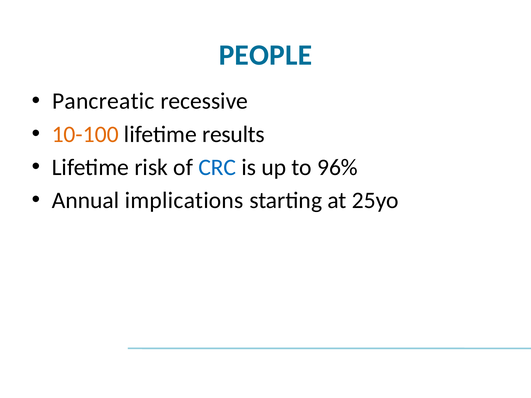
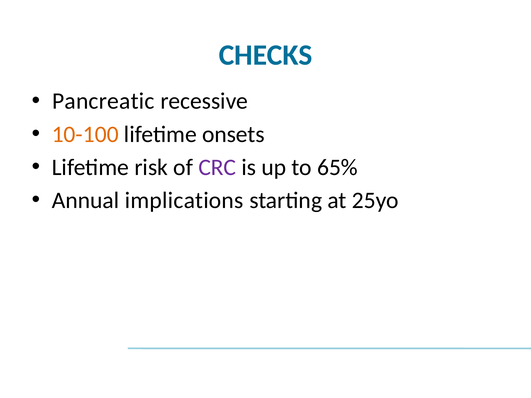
PEOPLE: PEOPLE -> CHECKS (266, 55)
results: results -> onsets (233, 134)
CRC colour: blue -> purple (217, 167)
96%: 96% -> 65% (337, 167)
